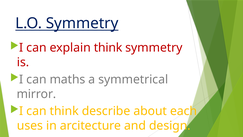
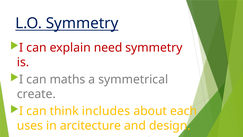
explain think: think -> need (108, 48)
mirror: mirror -> create (36, 94)
describe: describe -> includes (106, 111)
